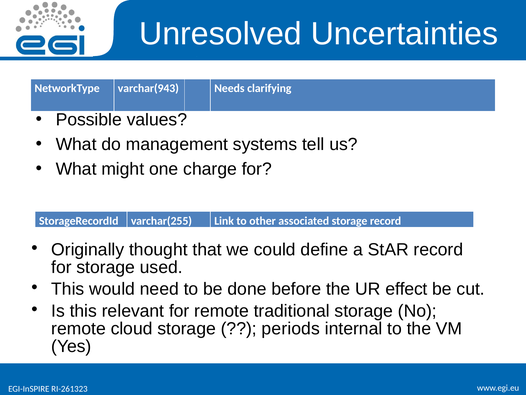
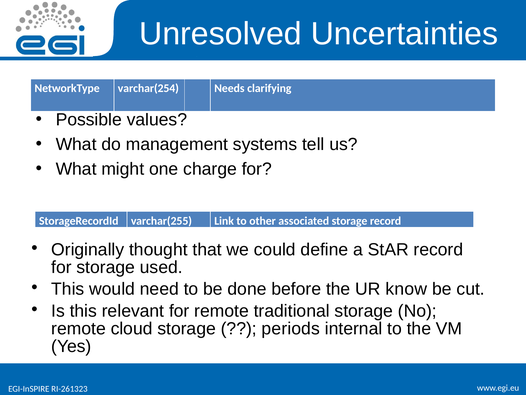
varchar(943: varchar(943 -> varchar(254 (148, 88)
effect: effect -> know (406, 289)
